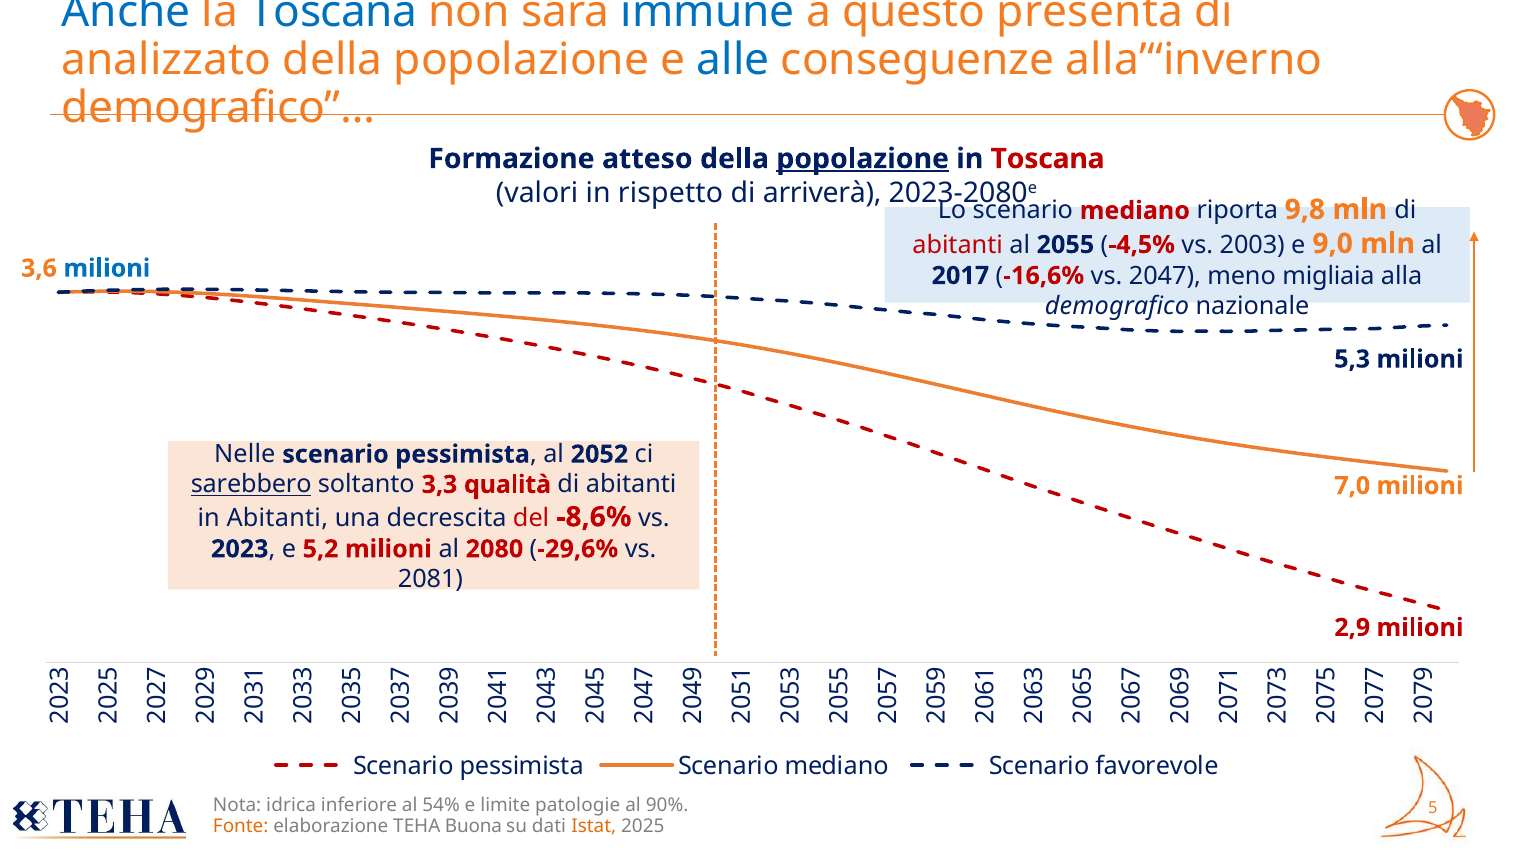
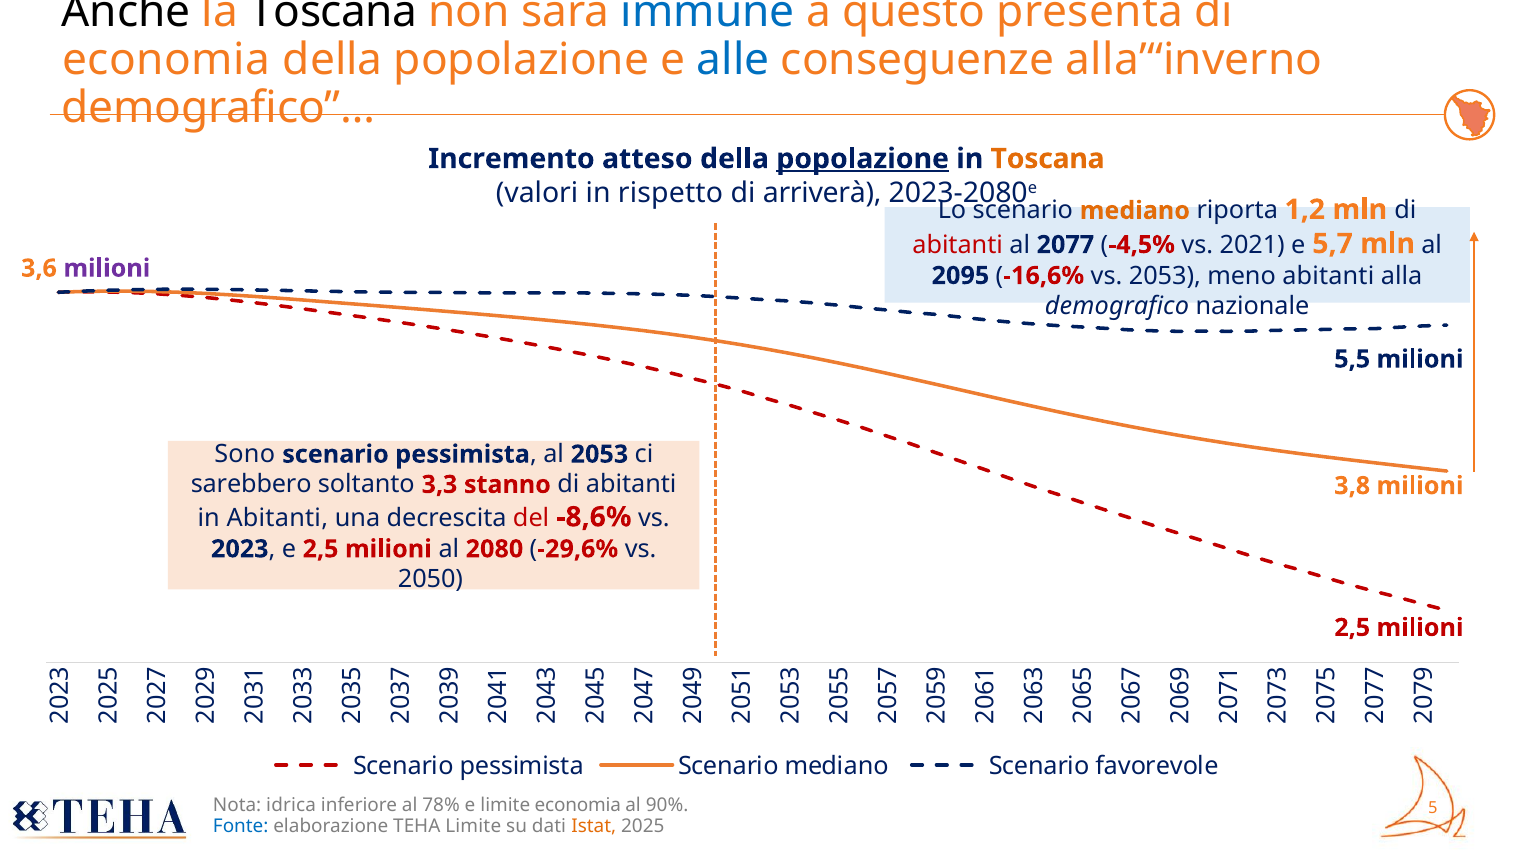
Anche colour: blue -> black (126, 12)
Toscana colour: blue -> black (334, 12)
analizzato: analizzato -> economia (166, 60)
Formazione: Formazione -> Incremento (511, 159)
Toscana colour: red -> orange (1048, 159)
mediano colour: red -> orange (1135, 211)
9,8: 9,8 -> 1,2 (1305, 210)
2055: 2055 -> 2077 (1065, 245)
2003: 2003 -> 2021 (1252, 245)
9,0: 9,0 -> 5,7 (1333, 244)
milioni colour: blue -> purple (107, 268)
2017: 2017 -> 2095 (960, 276)
vs 2047: 2047 -> 2053 (1165, 276)
meno migliaia: migliaia -> abitanti (1328, 276)
5,3: 5,3 -> 5,5 (1352, 359)
Nelle: Nelle -> Sono (245, 454)
al 2052: 2052 -> 2053 (599, 454)
sarebbero underline: present -> none (251, 485)
qualità: qualità -> stanno (507, 485)
7,0: 7,0 -> 3,8 (1352, 486)
e 5,2: 5,2 -> 2,5 (321, 549)
2081: 2081 -> 2050 (430, 580)
2,9: 2,9 -> 2,5 (1352, 628)
54%: 54% -> 78% (441, 806)
limite patologie: patologie -> economia (578, 806)
Fonte colour: orange -> blue (241, 826)
TEHA Buona: Buona -> Limite (473, 826)
